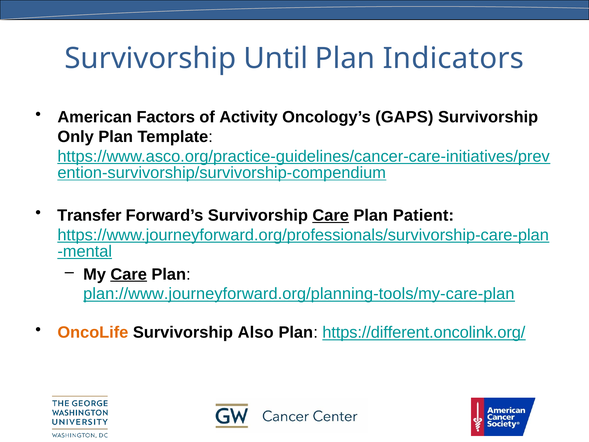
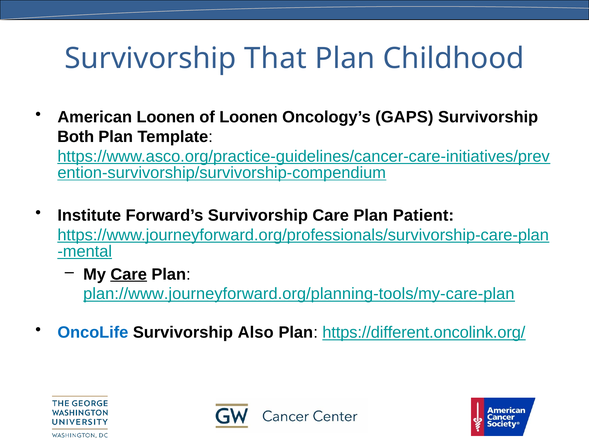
Until: Until -> That (276, 59)
Indicators: Indicators -> Childhood (453, 59)
American Factors: Factors -> Loonen (166, 117)
of Activity: Activity -> Loonen (249, 117)
Only: Only -> Both (76, 137)
Transfer: Transfer -> Institute (89, 215)
Care underline: present -> none (331, 215)
OncoLife colour: orange -> blue (93, 332)
